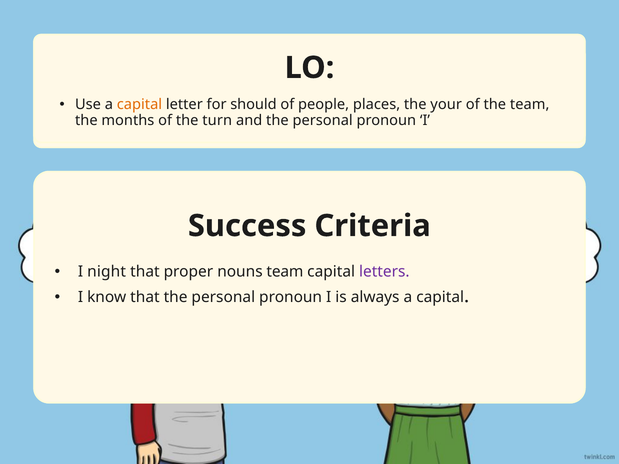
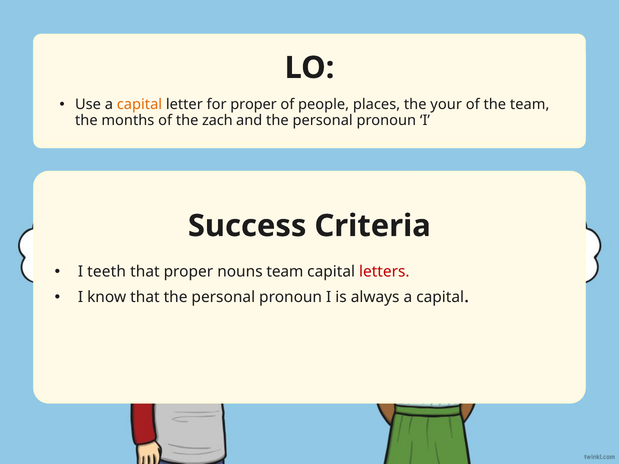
for should: should -> proper (254, 104)
turn: turn -> zach (217, 120)
night: night -> teeth (107, 272)
letters colour: purple -> red (384, 272)
